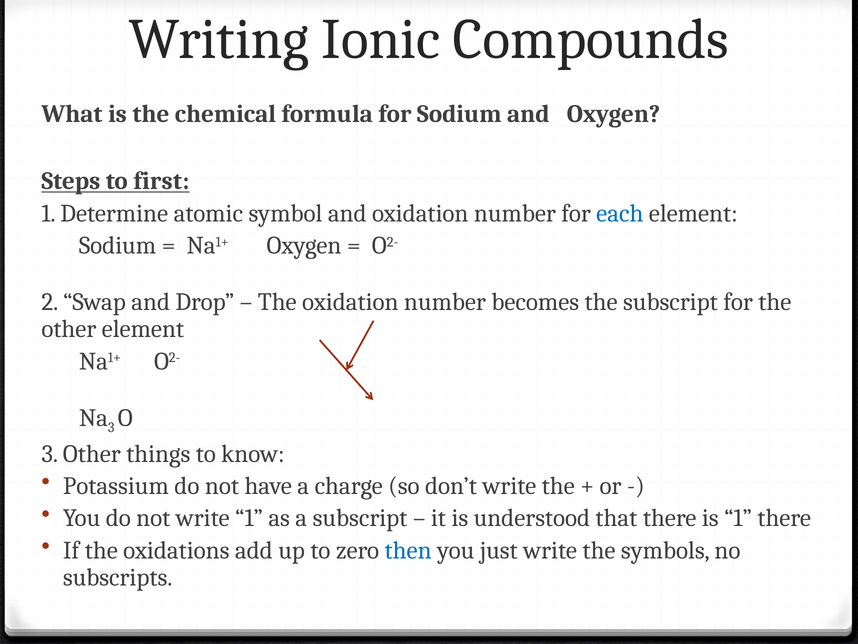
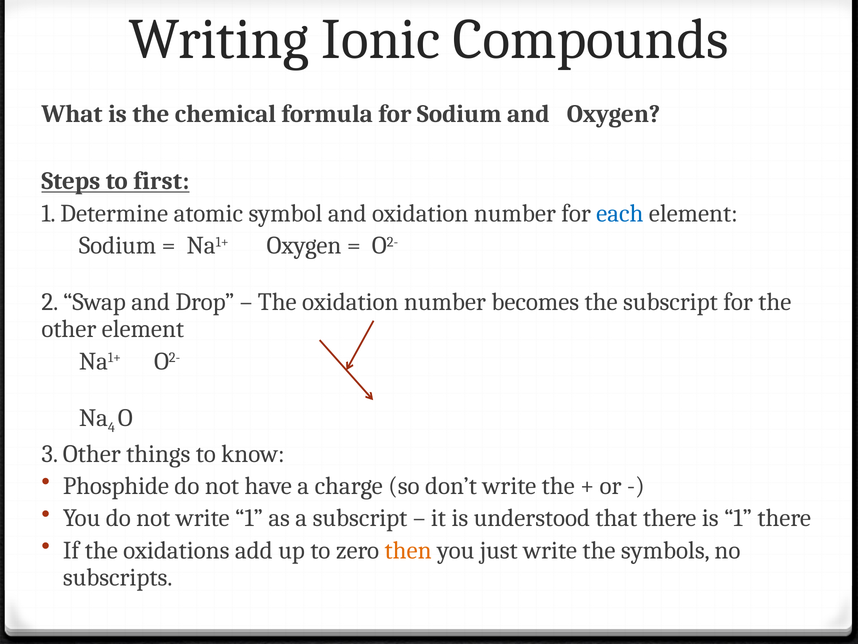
3: 3 -> 4 (111, 427)
Potassium: Potassium -> Phosphide (116, 486)
then colour: blue -> orange (408, 550)
